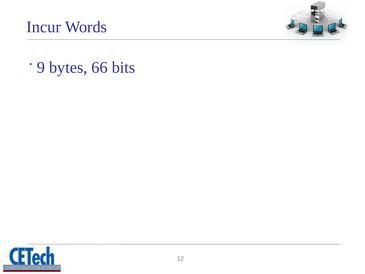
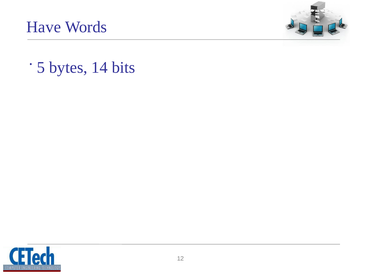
Incur: Incur -> Have (44, 27)
9: 9 -> 5 (41, 67)
66: 66 -> 14 (100, 67)
